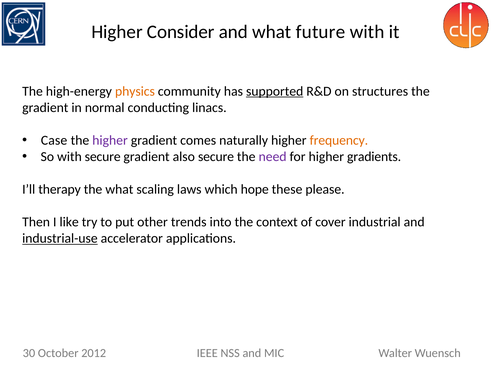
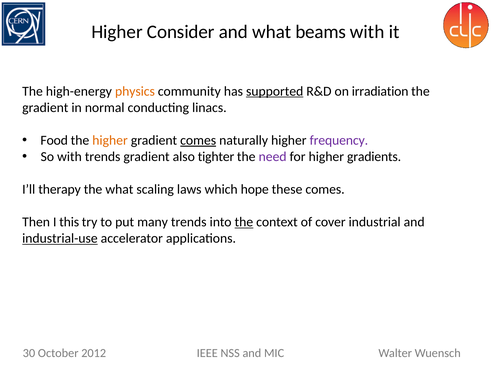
future: future -> beams (321, 32)
structures: structures -> irradiation (380, 91)
Case: Case -> Food (54, 140)
higher colour: purple -> orange (110, 140)
comes underline: none -> present (198, 140)
frequency colour: orange -> purple (339, 140)
with secure: secure -> trends (103, 157)
also secure: secure -> tighter (216, 157)
these please: please -> comes (325, 190)
like: like -> this (69, 222)
other: other -> many (153, 222)
the underline: none -> present (244, 222)
